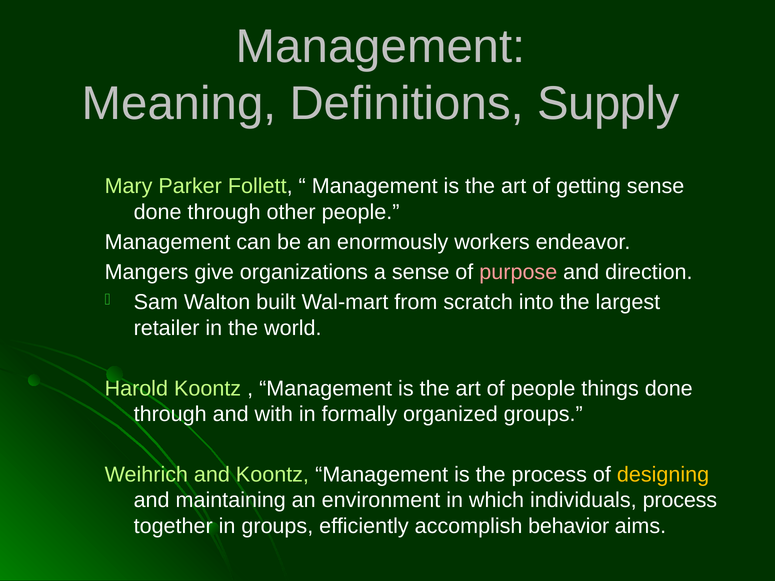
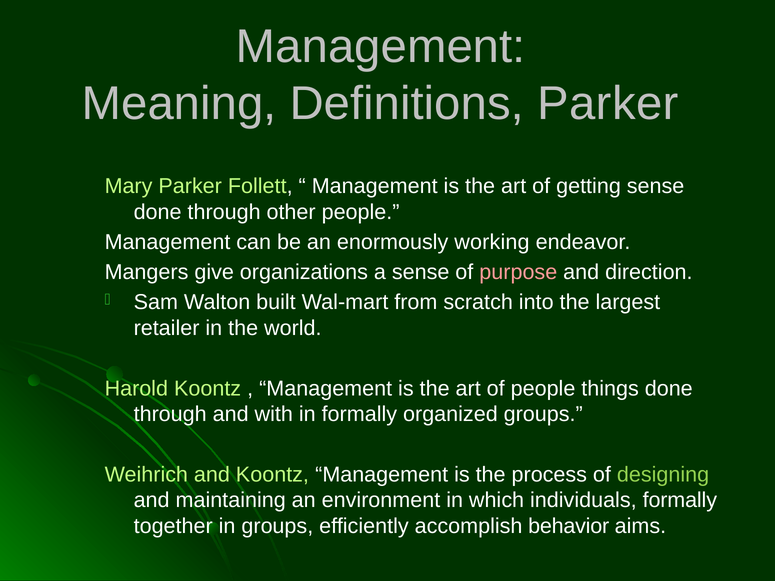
Definitions Supply: Supply -> Parker (608, 104)
workers: workers -> working (492, 242)
designing colour: yellow -> light green (663, 475)
individuals process: process -> formally (680, 501)
